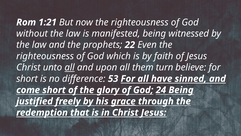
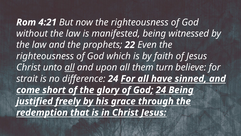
1:21: 1:21 -> 4:21 (48, 22)
short: short -> strait (27, 79)
difference 53: 53 -> 24 (113, 79)
grace underline: present -> none (123, 101)
